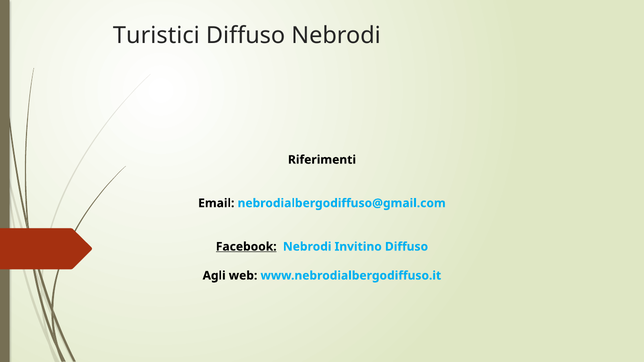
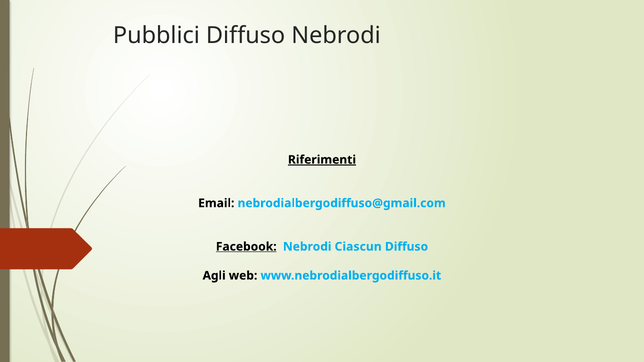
Turistici: Turistici -> Pubblici (156, 36)
Riferimenti underline: none -> present (322, 160)
Invitino: Invitino -> Ciascun (358, 247)
